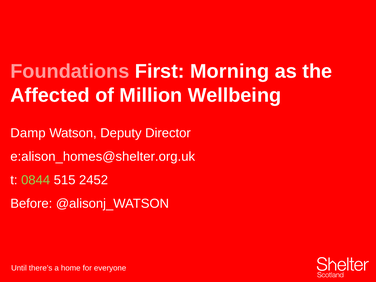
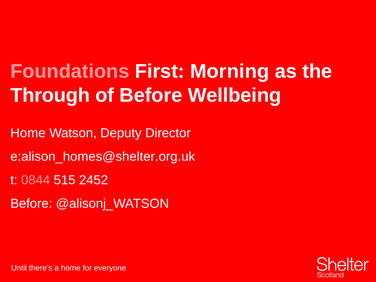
Affected: Affected -> Through (50, 95)
of Million: Million -> Before (151, 95)
Damp: Damp -> Home (28, 133)
0844 colour: light green -> pink (36, 180)
